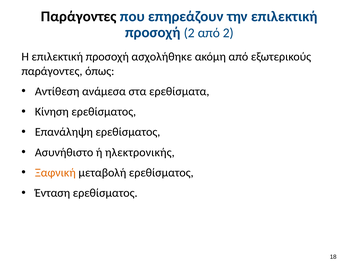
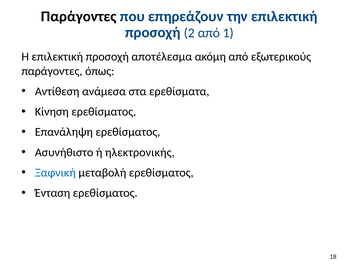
από 2: 2 -> 1 (228, 33)
ασχολήθηκε: ασχολήθηκε -> αποτέλεσμα (162, 57)
Ξαφνική colour: orange -> blue (55, 172)
